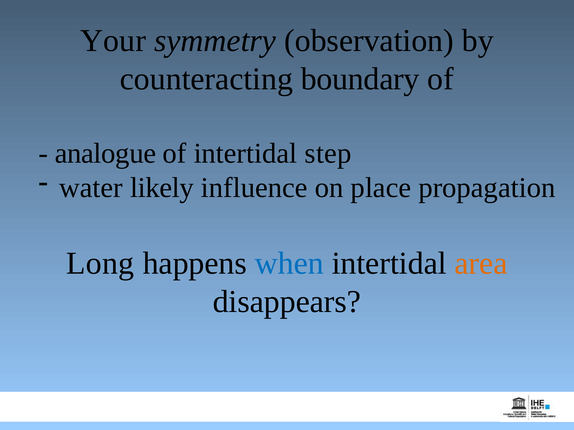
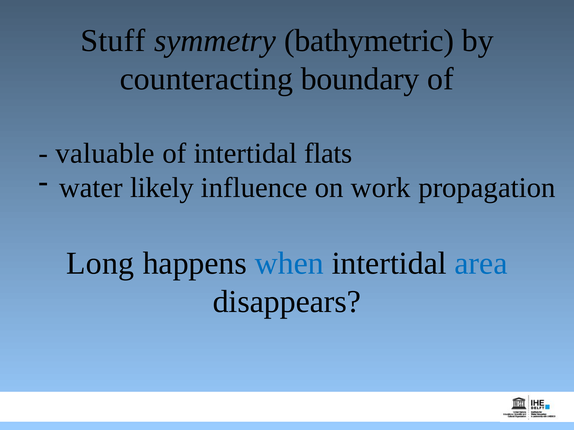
Your: Your -> Stuff (113, 41)
observation: observation -> bathymetric (369, 41)
analogue: analogue -> valuable (105, 153)
step: step -> flats (328, 153)
place: place -> work (381, 188)
area colour: orange -> blue (481, 264)
